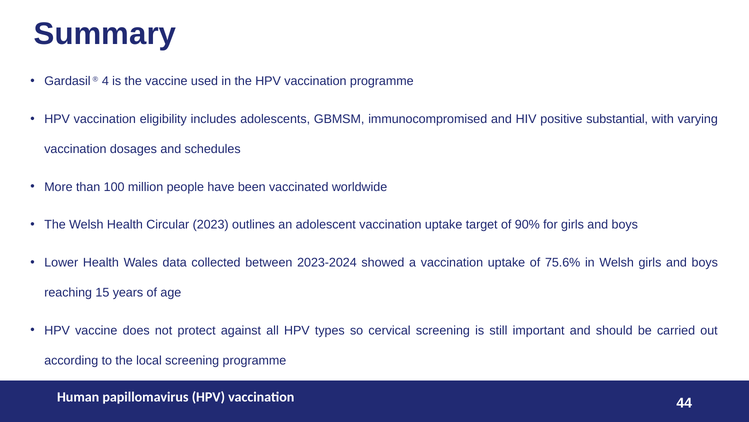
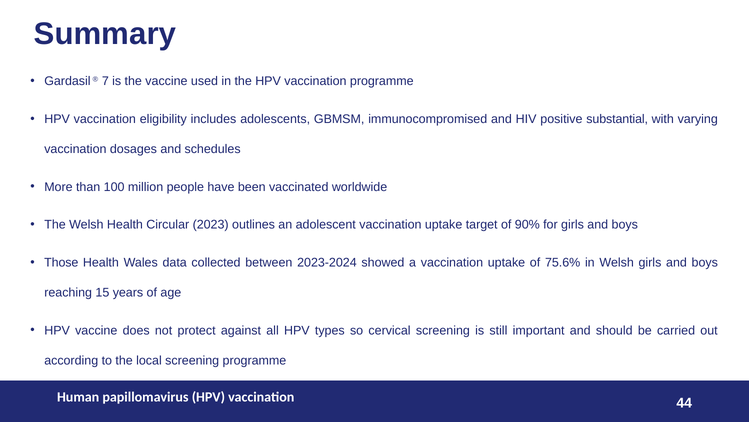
4: 4 -> 7 (105, 81)
Lower: Lower -> Those (61, 262)
